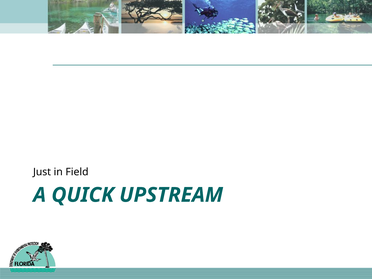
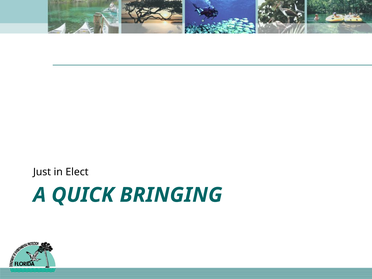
Field: Field -> Elect (77, 172)
UPSTREAM: UPSTREAM -> BRINGING (171, 195)
